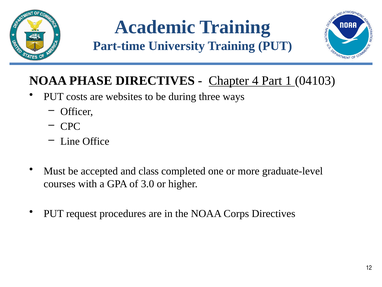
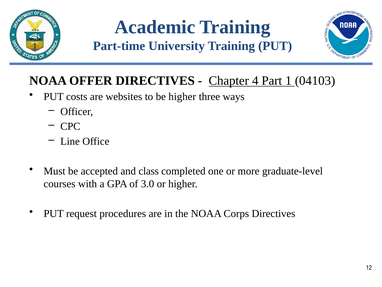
PHASE: PHASE -> OFFER (91, 80)
be during: during -> higher (182, 96)
